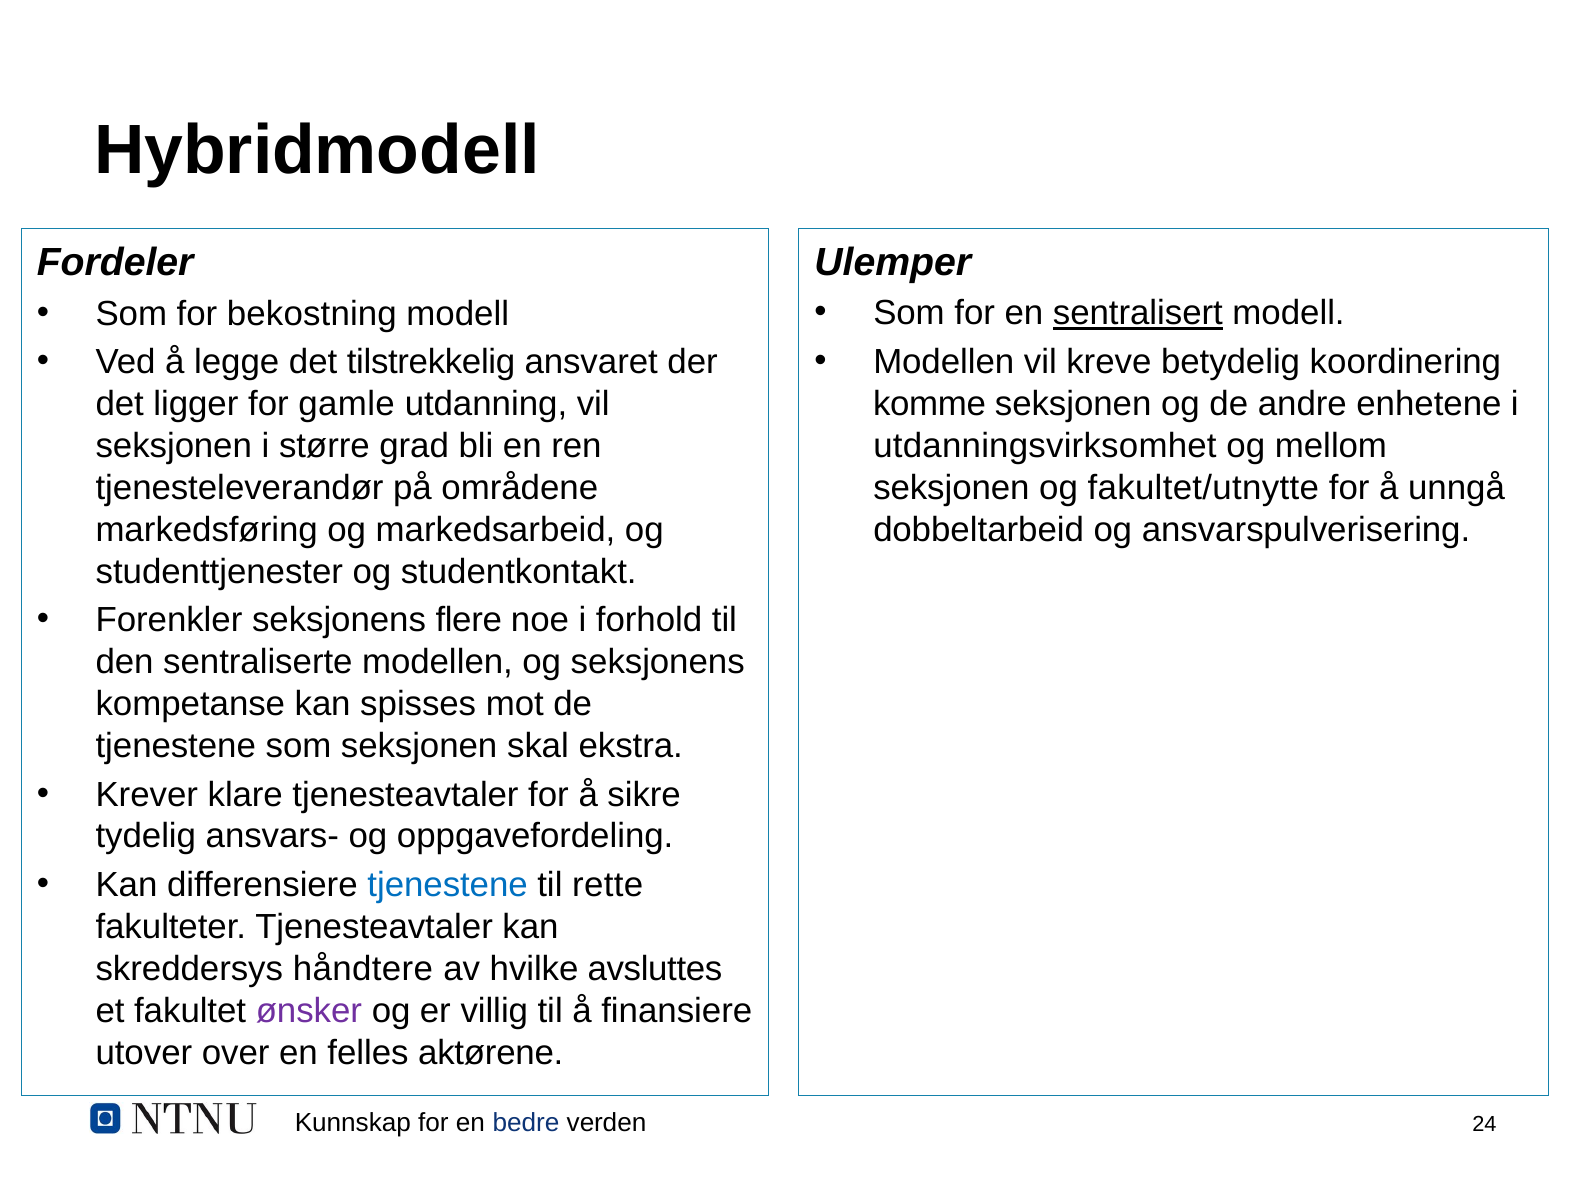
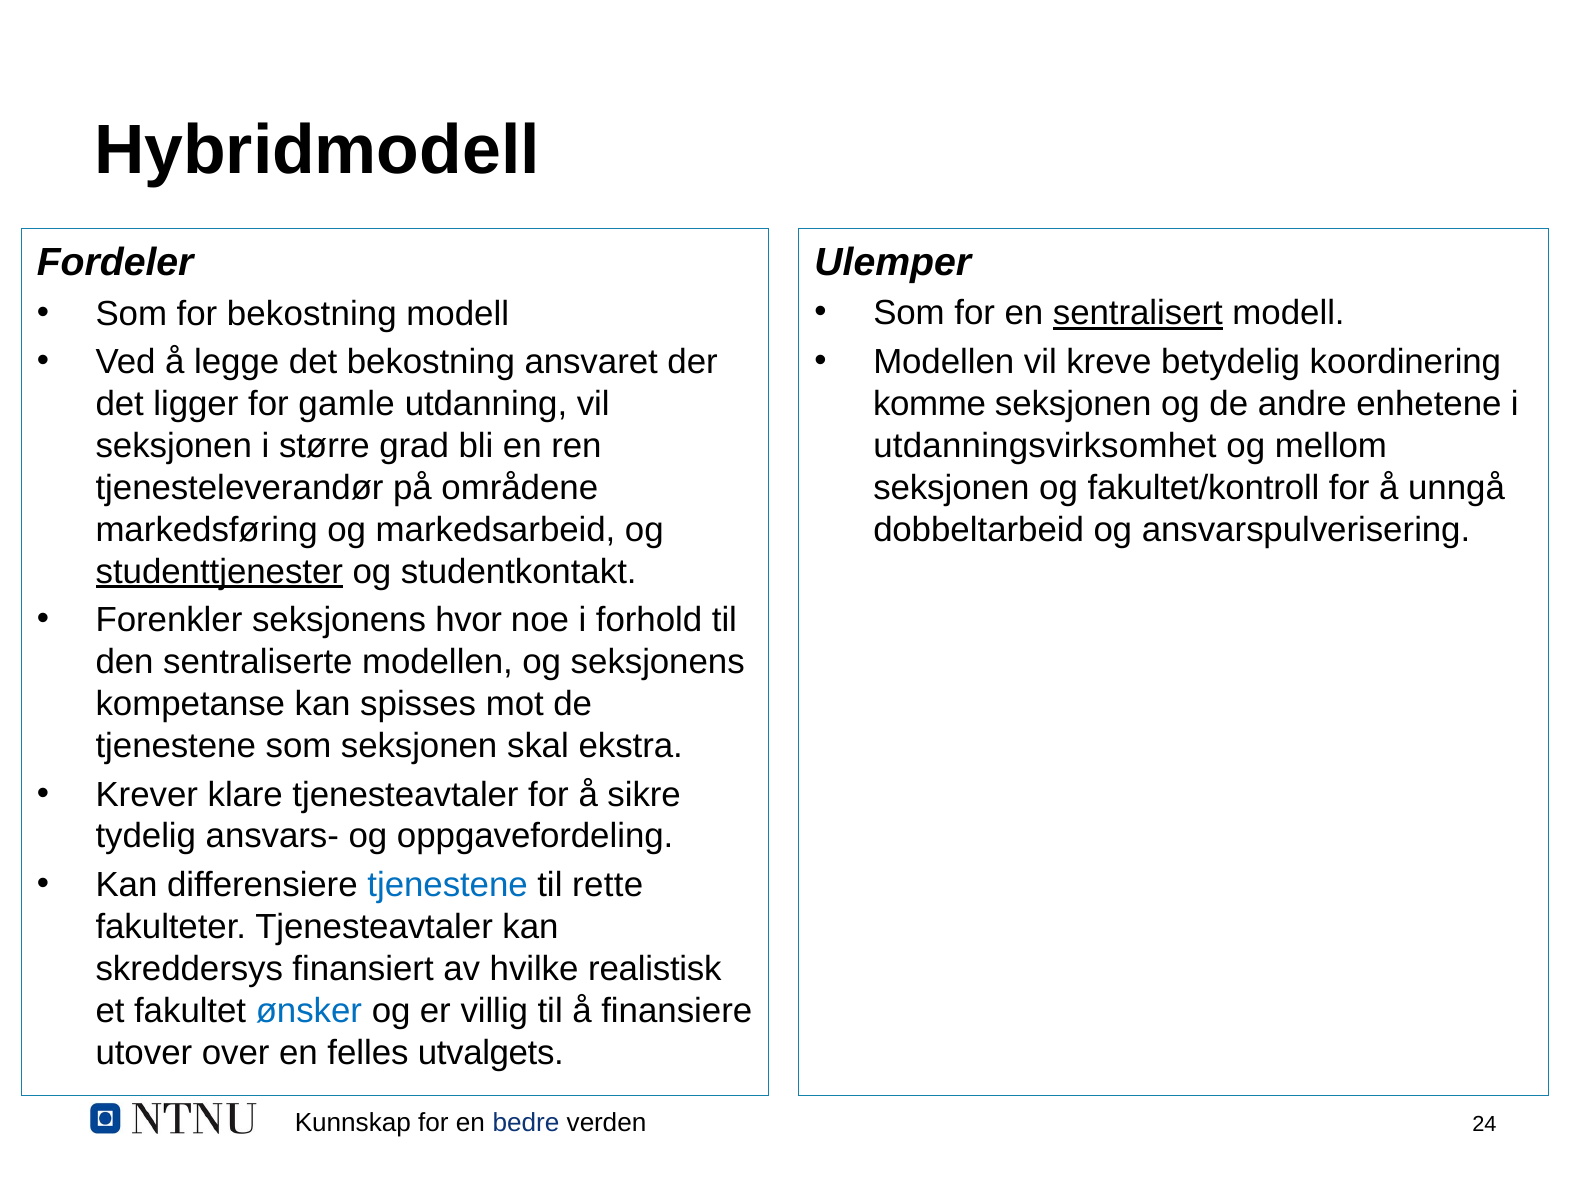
det tilstrekkelig: tilstrekkelig -> bekostning (431, 363)
fakultet/utnytte: fakultet/utnytte -> fakultet/kontroll (1204, 488)
studenttjenester underline: none -> present (219, 572)
flere: flere -> hvor (469, 621)
håndtere: håndtere -> finansiert (363, 969)
avsluttes: avsluttes -> realistisk (655, 969)
ønsker colour: purple -> blue (309, 1011)
aktørene: aktørene -> utvalgets (491, 1053)
